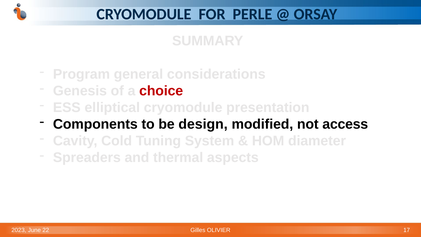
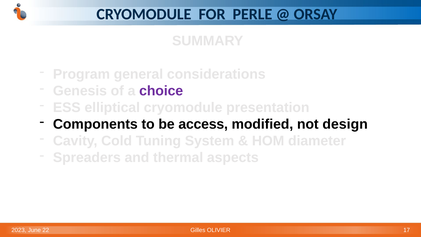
choice colour: red -> purple (161, 91)
design: design -> access (203, 124)
access: access -> design (345, 124)
